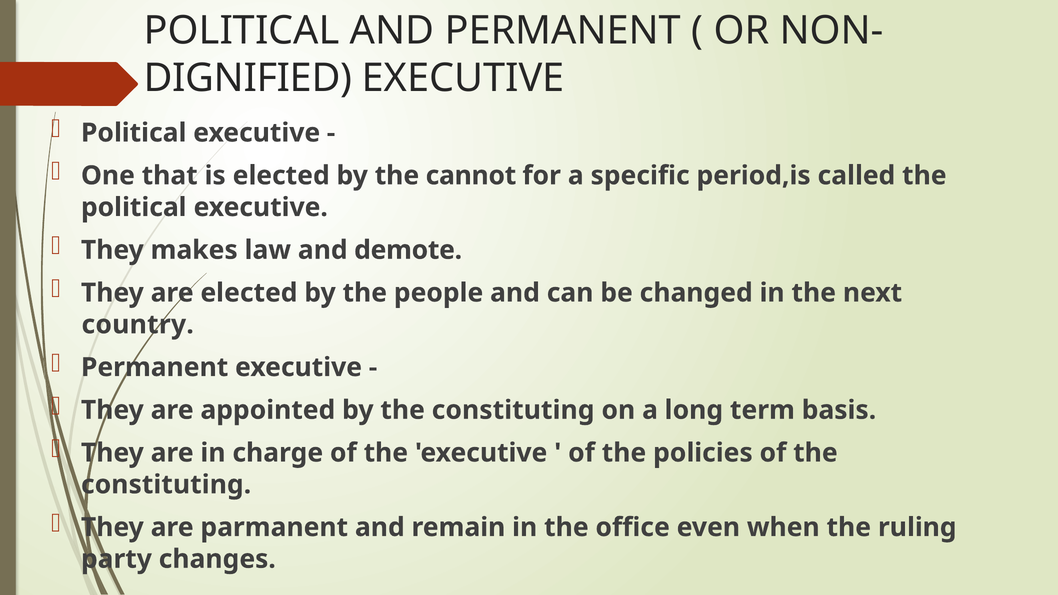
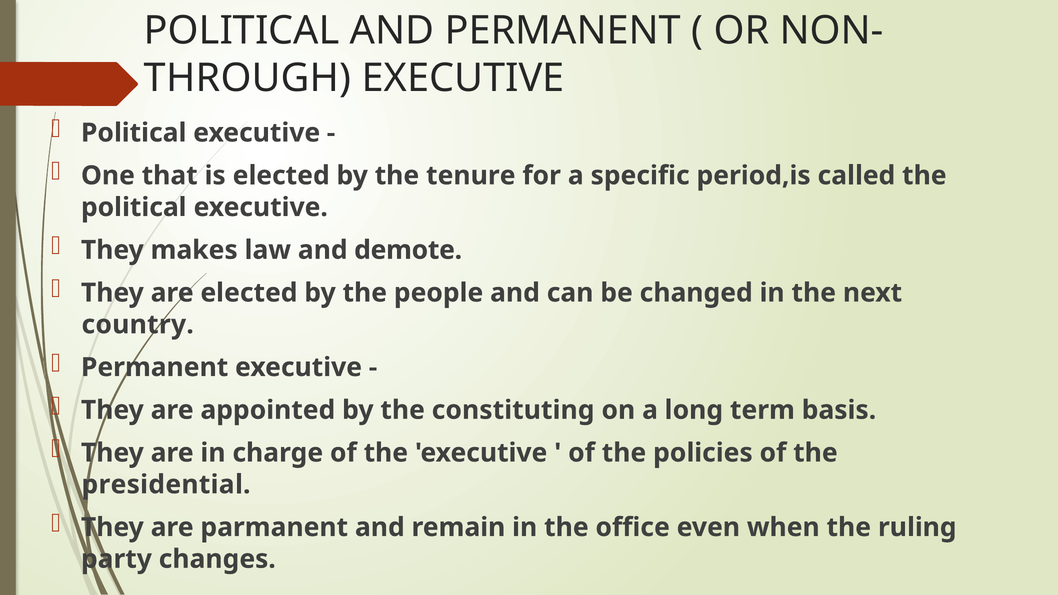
DIGNIFIED: DIGNIFIED -> THROUGH (248, 78)
cannot: cannot -> tenure (471, 176)
constituting: constituting -> presidential (166, 485)
